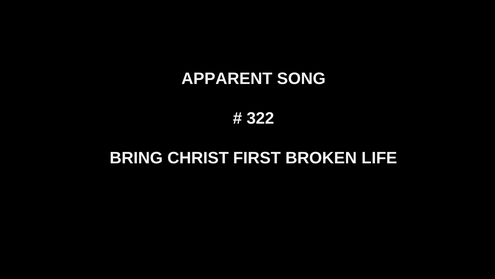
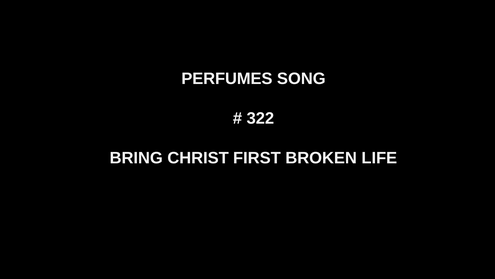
APPARENT: APPARENT -> PERFUMES (227, 79)
